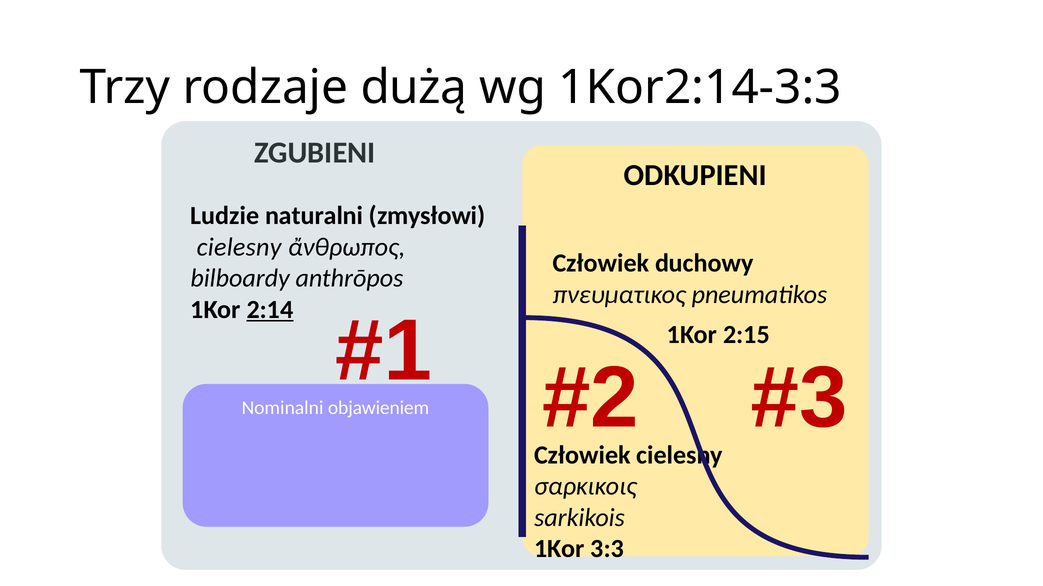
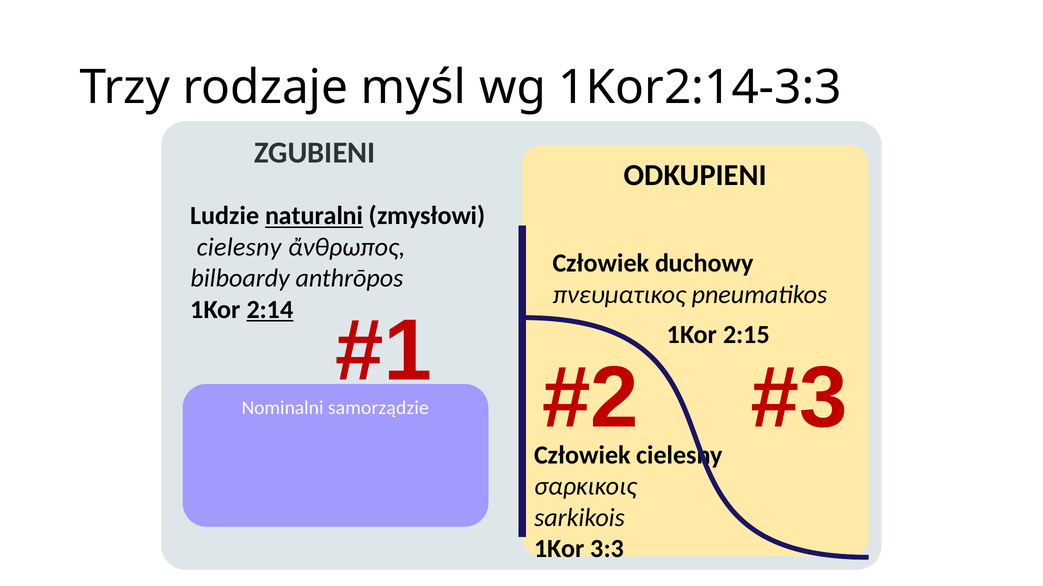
dużą: dużą -> myśl (413, 88)
naturalni underline: none -> present (314, 216)
objawieniem: objawieniem -> samorządzie (378, 408)
